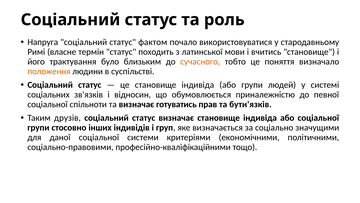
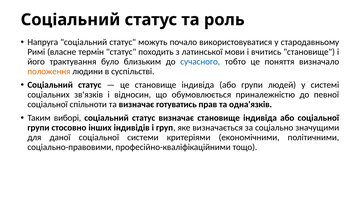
фактом: фактом -> можуть (153, 42)
сучасного colour: orange -> blue (200, 62)
бути'язків: бути'язків -> одна'язків (251, 104)
друзів: друзів -> виборі (68, 118)
